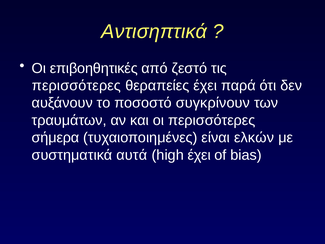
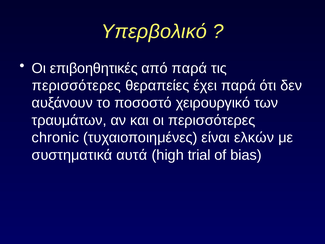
Αντισηπτικά: Αντισηπτικά -> Υπερβολικό (154, 31)
από ζεστό: ζεστό -> παρά (189, 68)
συγκρίνουν: συγκρίνουν -> χειρουργικό (213, 103)
σήμερα: σήμερα -> chronic (55, 138)
high έχει: έχει -> trial (199, 155)
